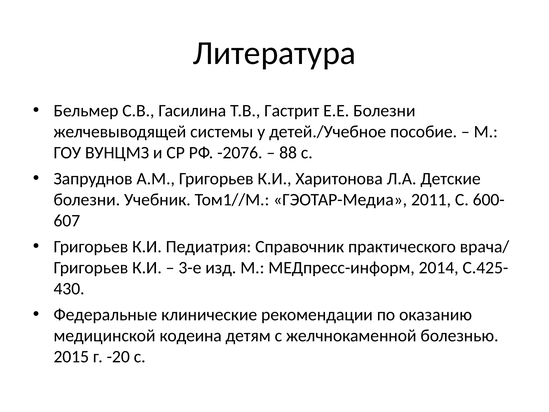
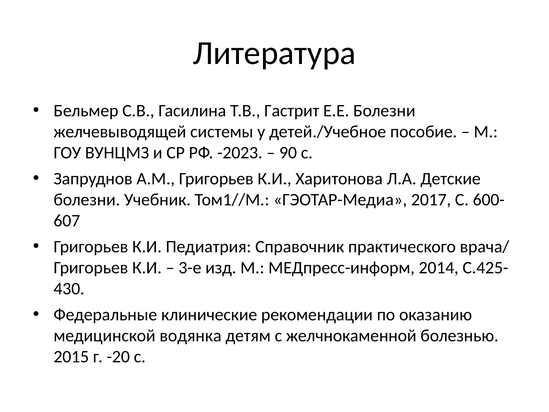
-2076: -2076 -> -2023 (240, 153)
88: 88 -> 90 (288, 153)
2011: 2011 -> 2017 (431, 200)
кодеина: кодеина -> водянка (191, 336)
